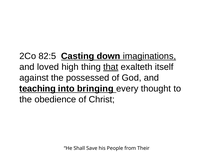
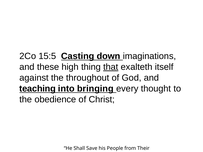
82:5: 82:5 -> 15:5 (47, 56)
imaginations underline: present -> none (149, 56)
loved: loved -> these (48, 67)
possessed: possessed -> throughout (88, 78)
